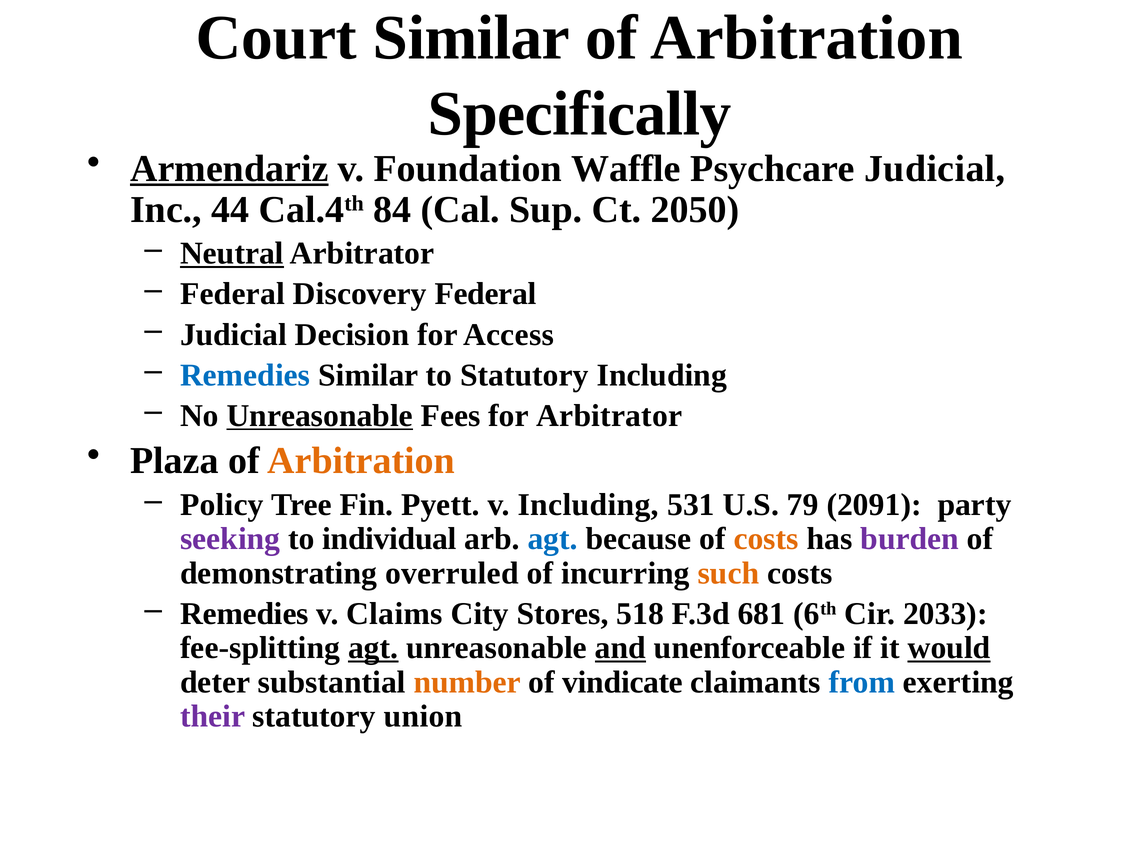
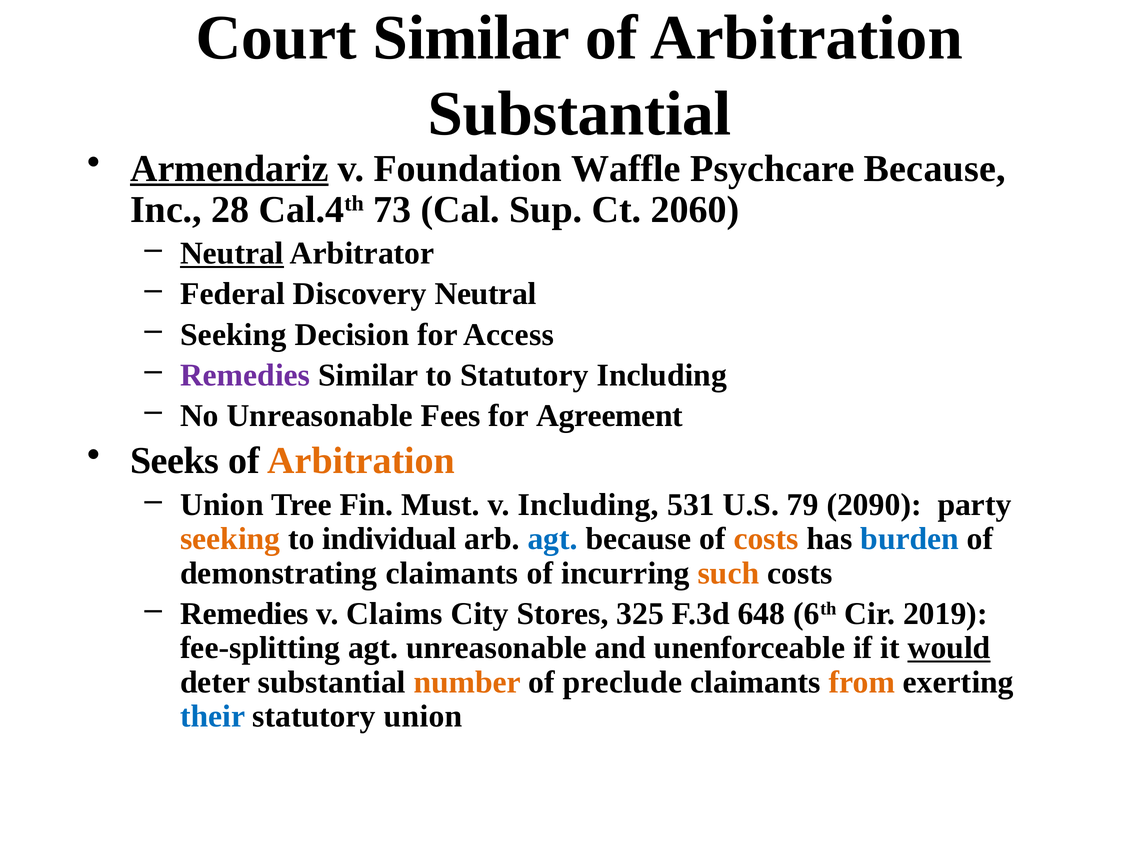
Specifically: Specifically -> Substantial (580, 114)
Psychcare Judicial: Judicial -> Because (935, 169)
44: 44 -> 28 (230, 210)
84: 84 -> 73 (392, 210)
2050: 2050 -> 2060 (695, 210)
Discovery Federal: Federal -> Neutral (486, 294)
Judicial: Judicial -> Seeking (233, 335)
Remedies colour: blue -> purple (245, 375)
Unreasonable underline: present -> none (320, 416)
for Arbitrator: Arbitrator -> Agreement (610, 416)
Plaza: Plaza -> Seeks (175, 461)
Policy: Policy -> Union (222, 505)
Pyett: Pyett -> Must (440, 505)
2091: 2091 -> 2090 (874, 505)
seeking colour: purple -> orange (230, 539)
burden colour: purple -> blue (910, 539)
demonstrating overruled: overruled -> claimants (452, 573)
518: 518 -> 325 (640, 614)
681: 681 -> 648 (761, 614)
2033: 2033 -> 2019 (945, 614)
agt underline: present -> none (373, 648)
and underline: present -> none (620, 648)
vindicate: vindicate -> preclude (622, 682)
from colour: blue -> orange (862, 682)
their colour: purple -> blue (213, 716)
